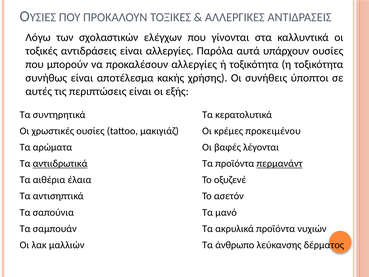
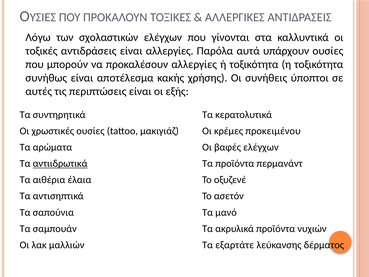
βαφές λέγονται: λέγονται -> ελέγχων (261, 147)
περμανάντ underline: present -> none (280, 163)
άνθρωπο: άνθρωπο -> εξαρτάτε (235, 245)
